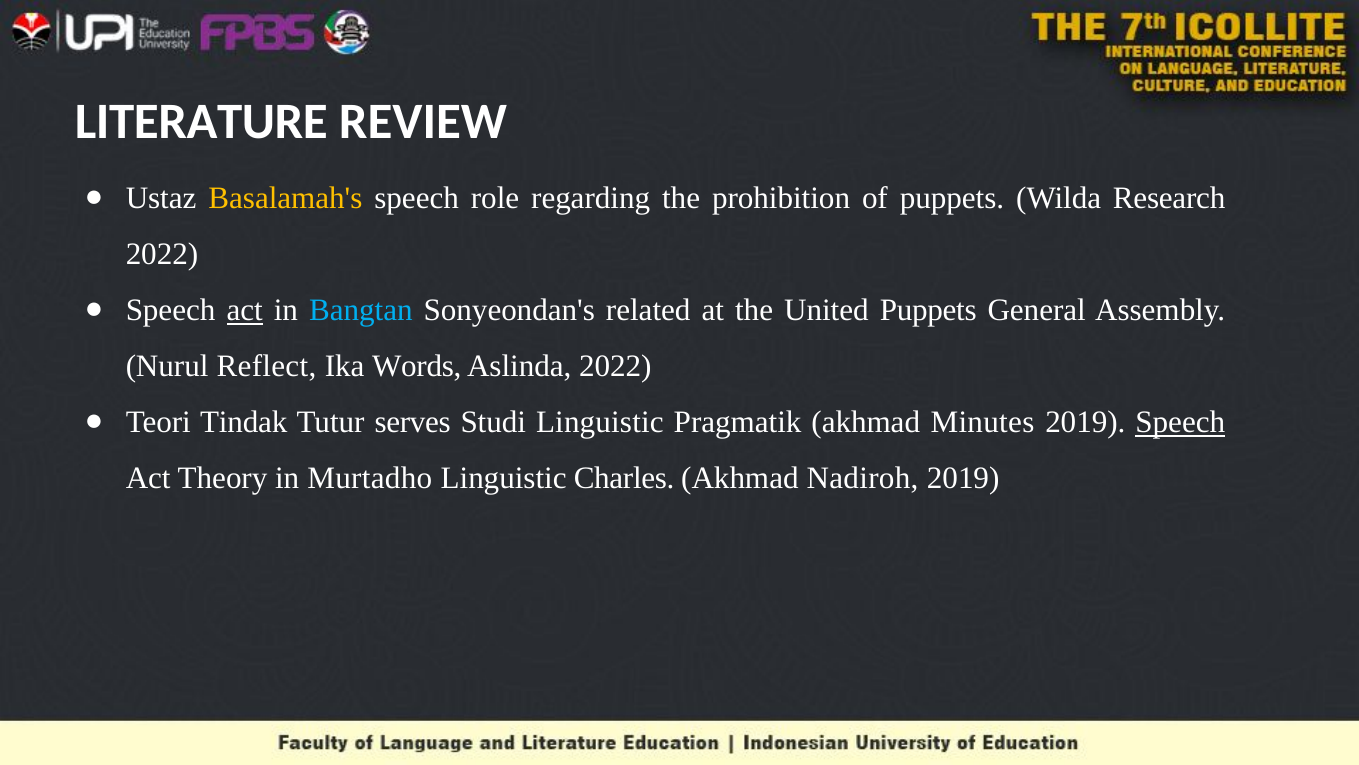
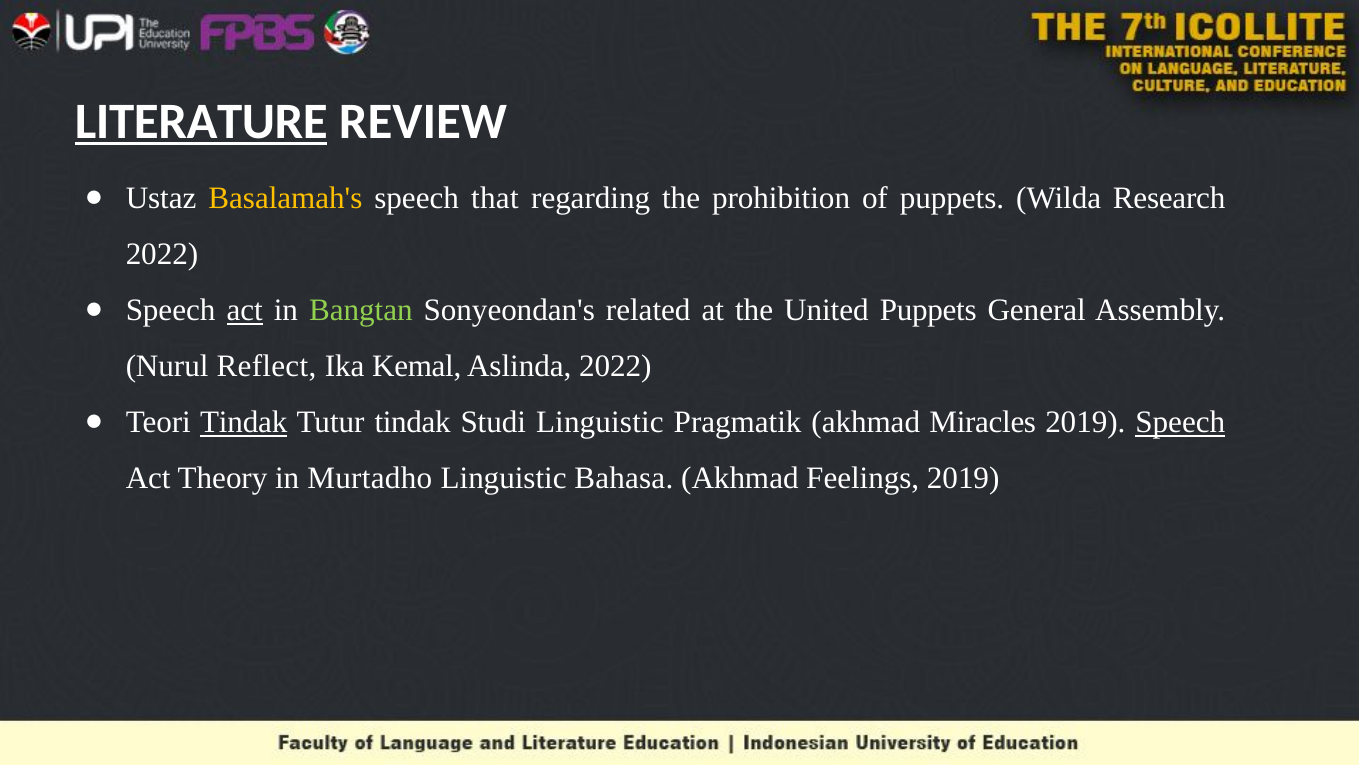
LITERATURE underline: none -> present (201, 122)
role: role -> that (495, 198)
Bangtan colour: light blue -> light green (361, 310)
Words: Words -> Kemal (417, 366)
Tindak underline: none -> present (244, 422)
Tutur serves: serves -> tindak (413, 422)
Minutes: Minutes -> Miracles (983, 422)
Charles: Charles -> Bahasa (624, 478)
Nadiroh: Nadiroh -> Feelings (863, 478)
